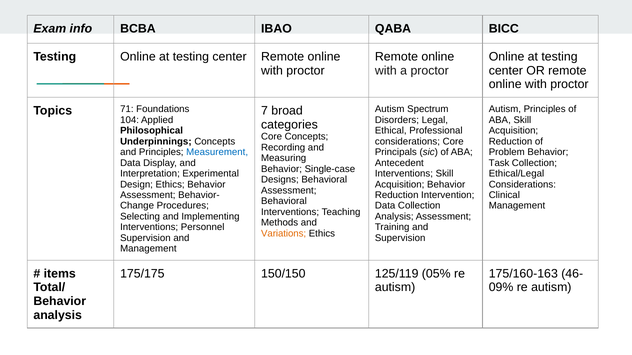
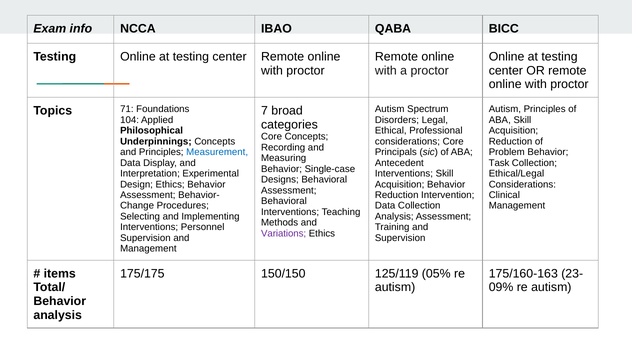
BCBA: BCBA -> NCCA (138, 29)
Variations colour: orange -> purple (284, 234)
46-: 46- -> 23- (572, 274)
